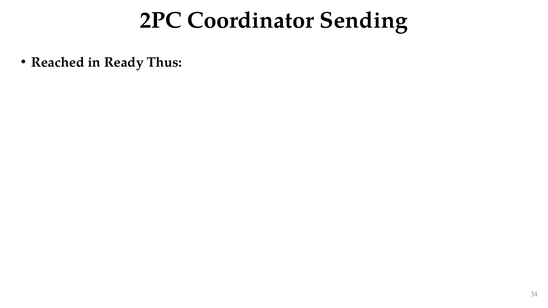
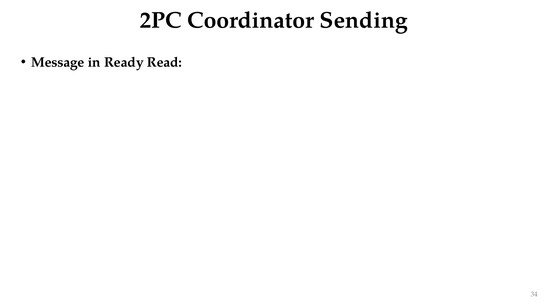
Reached: Reached -> Message (58, 62)
Thus: Thus -> Read (164, 62)
